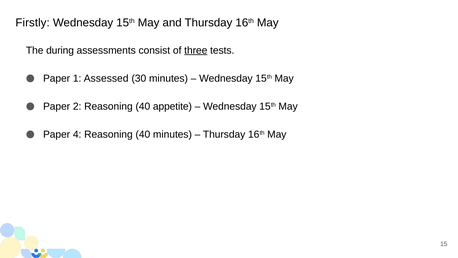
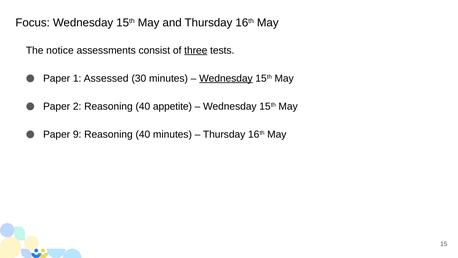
Firstly: Firstly -> Focus (33, 23)
during: during -> notice (60, 50)
Wednesday underline: none -> present (226, 78)
4: 4 -> 9 (77, 134)
